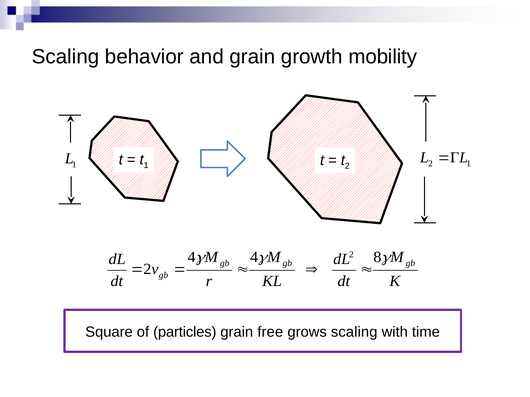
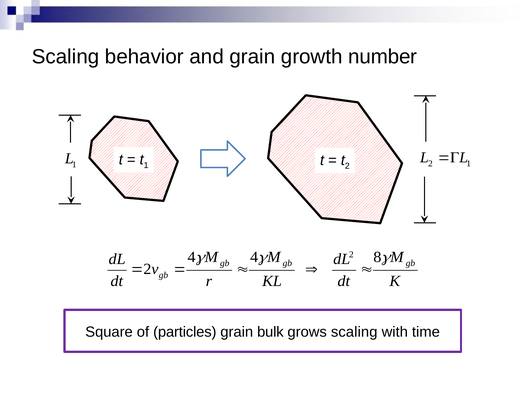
mobility: mobility -> number (383, 57)
free: free -> bulk (270, 332)
